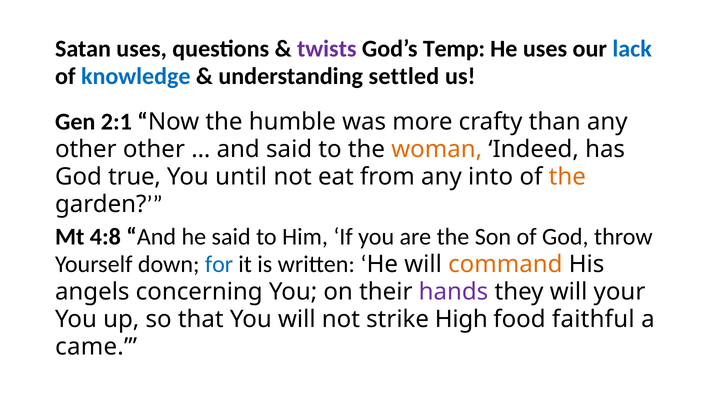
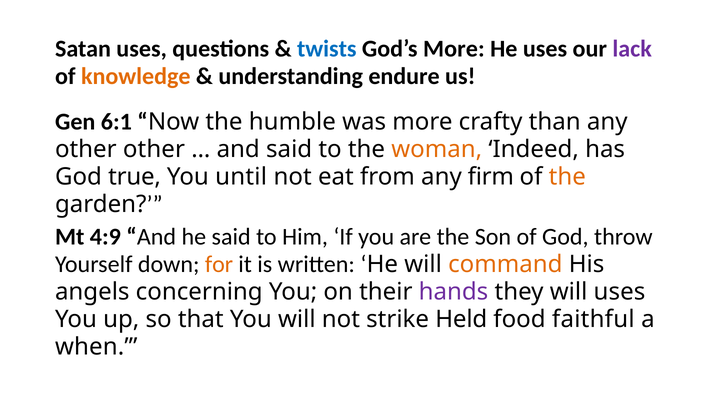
twists colour: purple -> blue (327, 49)
God’s Temp: Temp -> More (454, 49)
lack colour: blue -> purple (632, 49)
knowledge colour: blue -> orange (136, 76)
settled: settled -> endure (404, 76)
2:1: 2:1 -> 6:1 (116, 122)
into: into -> firm (491, 177)
4:8: 4:8 -> 4:9 (105, 237)
for colour: blue -> orange (219, 264)
will your: your -> uses (619, 292)
High: High -> Held (461, 320)
came: came -> when (96, 347)
